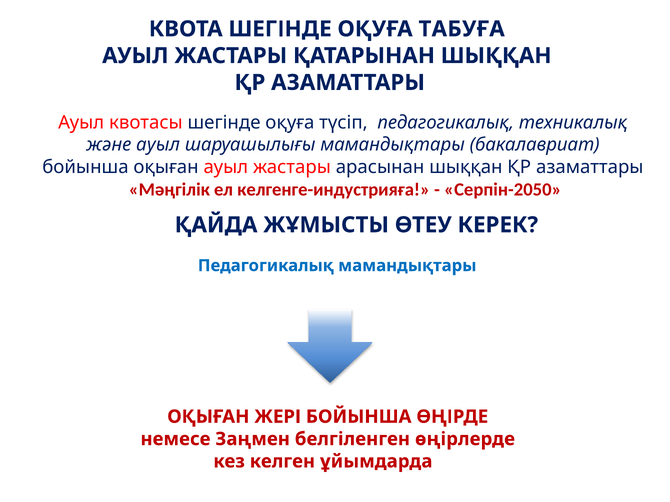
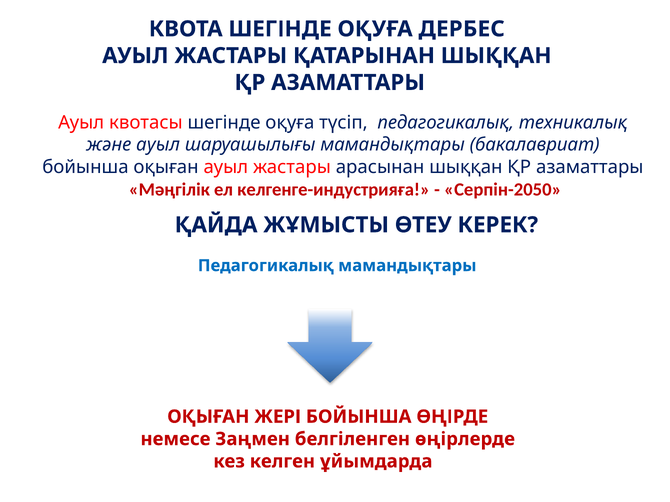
ТАБУҒА: ТАБУҒА -> ДЕРБЕС (462, 29)
